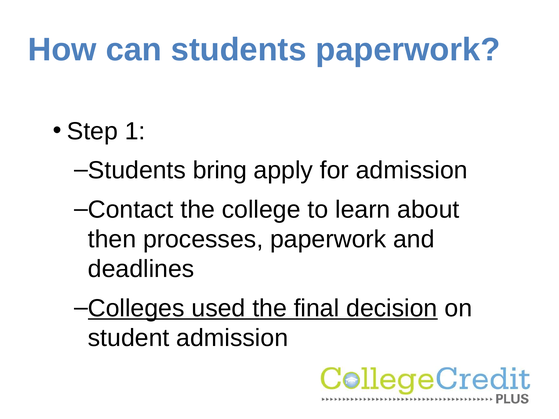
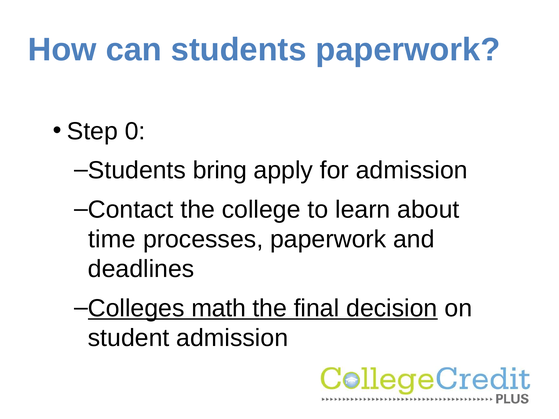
1: 1 -> 0 (135, 131)
then: then -> time (112, 239)
used: used -> math (219, 308)
